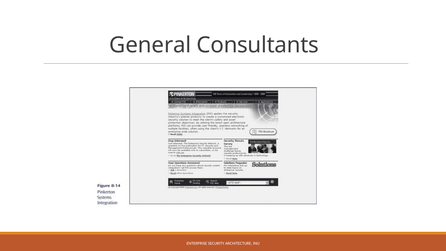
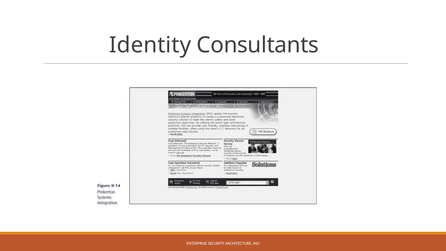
General: General -> Identity (150, 45)
